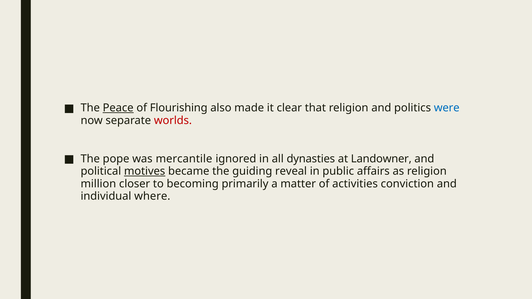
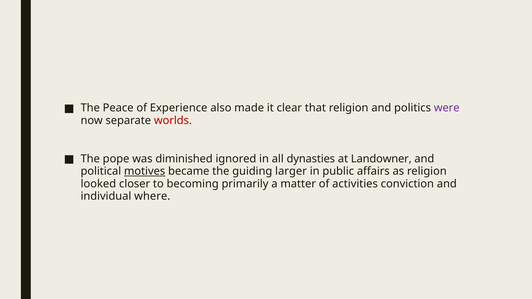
Peace underline: present -> none (118, 108)
Flourishing: Flourishing -> Experience (179, 108)
were colour: blue -> purple (447, 108)
mercantile: mercantile -> diminished (184, 159)
reveal: reveal -> larger (291, 171)
million: million -> looked (98, 184)
